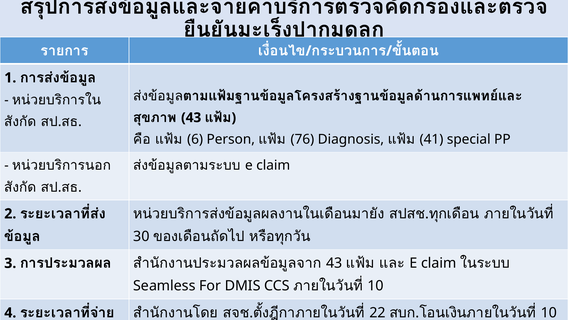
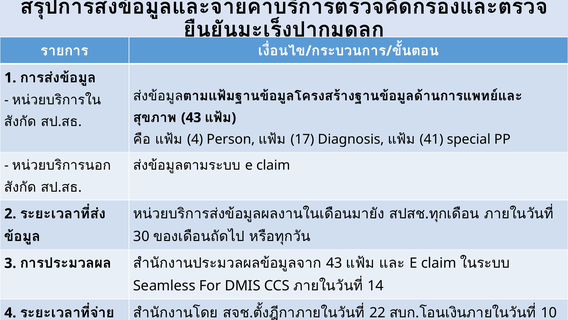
6: 6 -> 4 (195, 139)
76: 76 -> 17 (302, 139)
10: 10 -> 14 (376, 285)
